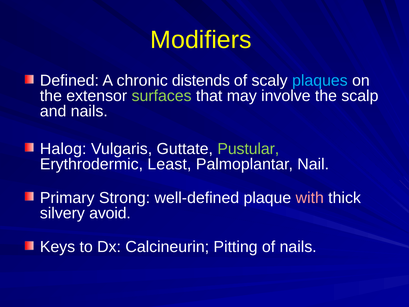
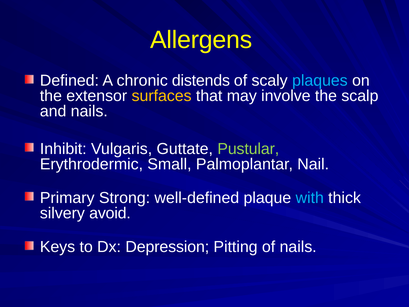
Modifiers: Modifiers -> Allergens (201, 40)
surfaces colour: light green -> yellow (162, 96)
Halog: Halog -> Inhibit (63, 149)
Least: Least -> Small (169, 164)
with colour: pink -> light blue (310, 198)
Calcineurin: Calcineurin -> Depression (167, 247)
